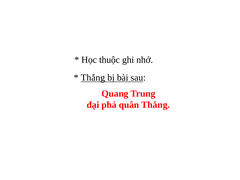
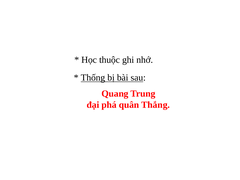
Thắng: Thắng -> Thống (93, 78)
